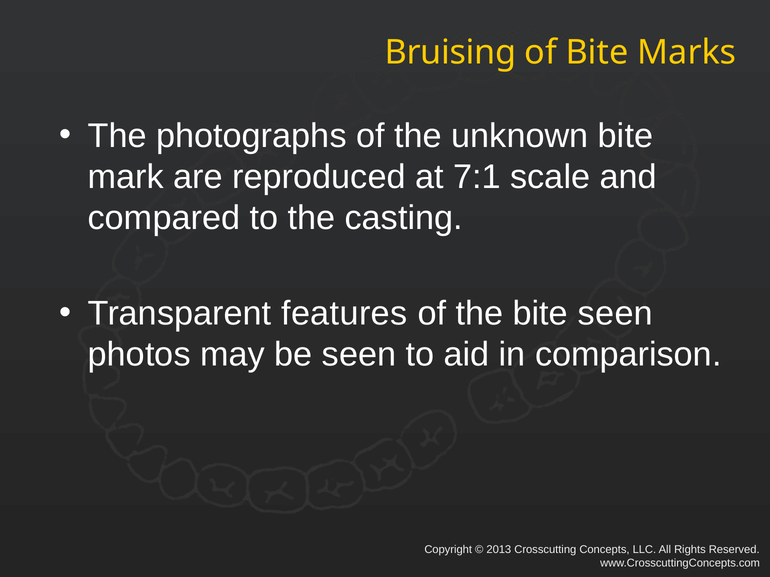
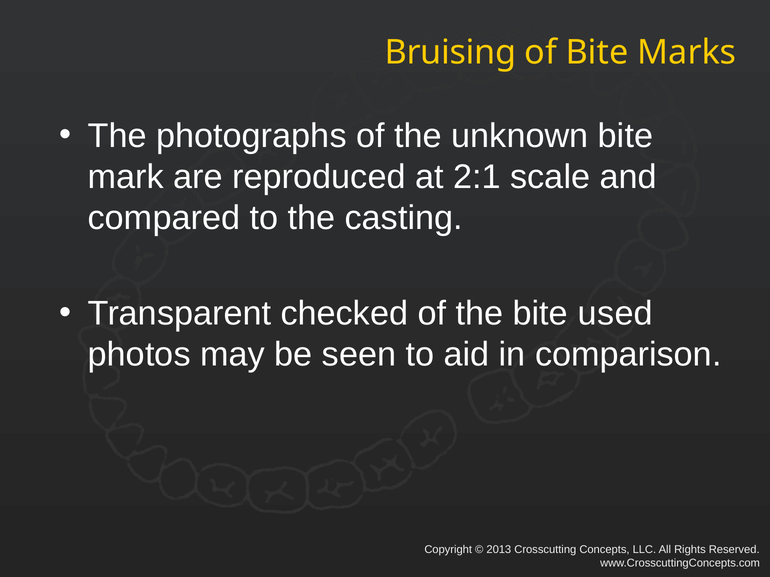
7:1: 7:1 -> 2:1 (477, 177)
features: features -> checked (344, 314)
bite seen: seen -> used (615, 314)
